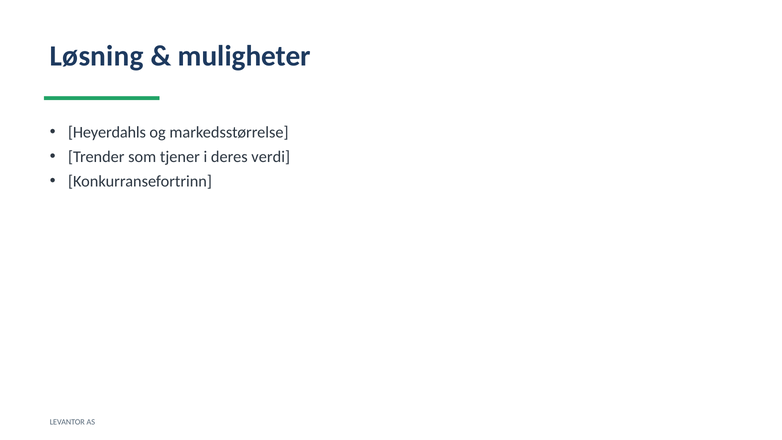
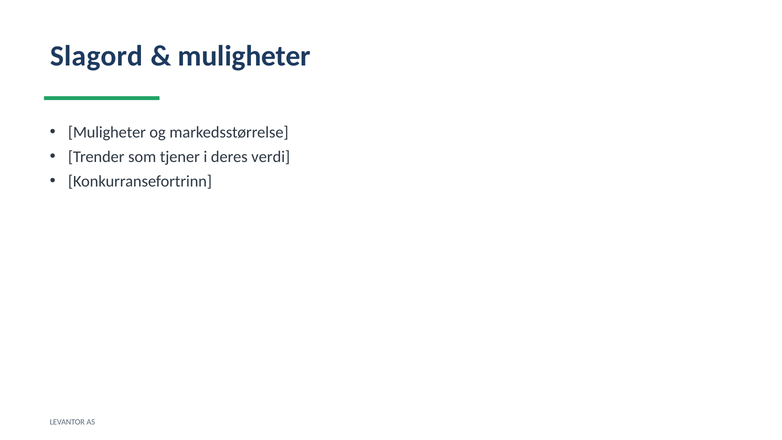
Løsning: Løsning -> Slagord (97, 56)
Heyerdahls: Heyerdahls -> Muligheter (107, 132)
